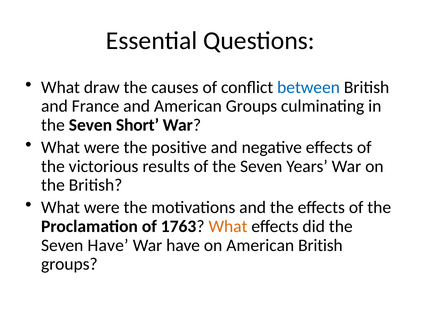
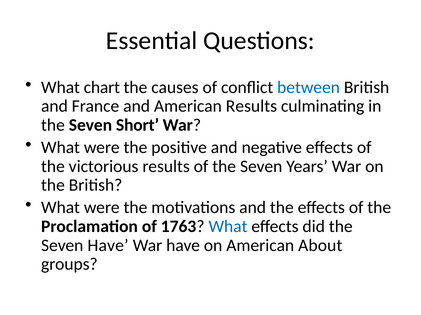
draw: draw -> chart (102, 88)
American Groups: Groups -> Results (251, 106)
What colour: orange -> blue (228, 227)
American British: British -> About (320, 246)
